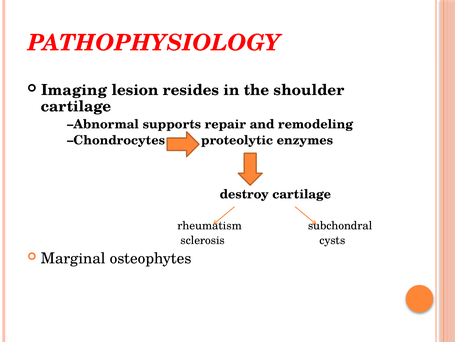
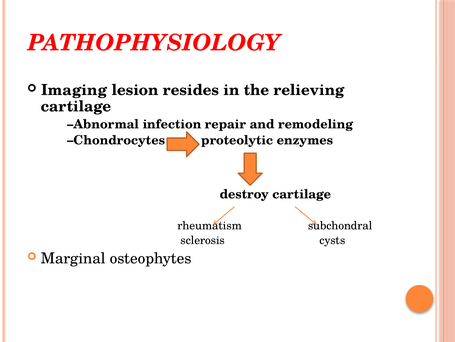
shoulder: shoulder -> relieving (309, 90)
supports: supports -> infection (172, 124)
